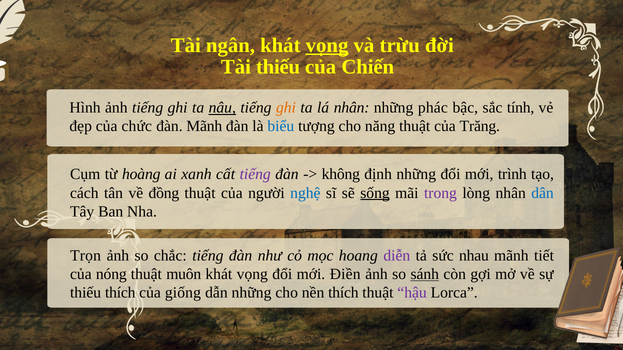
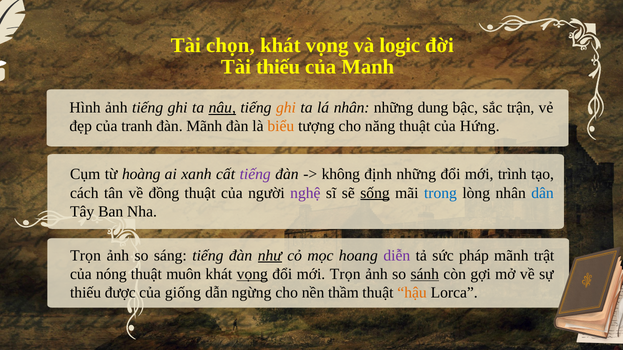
ngân: ngân -> chọn (230, 45)
vọng underline: present -> none (327, 45)
trừu: trừu -> logic (400, 45)
Chiến: Chiến -> Manh (368, 67)
phác: phác -> dung (433, 108)
tính: tính -> trận (521, 108)
chức: chức -> tranh (137, 126)
biểu colour: blue -> orange (281, 126)
Trăng: Trăng -> Hứng (480, 126)
nghệ colour: blue -> purple (305, 193)
trong colour: purple -> blue (440, 193)
chắc: chắc -> sáng (170, 256)
như underline: none -> present (270, 256)
nhau: nhau -> pháp (474, 256)
tiết: tiết -> trật (544, 256)
vọng underline: none -> present (252, 274)
mới Điền: Điền -> Trọn (345, 274)
thiếu thích: thích -> được (120, 293)
dẫn những: những -> ngừng (252, 293)
nền thích: thích -> thầm (343, 293)
hậu colour: purple -> orange (412, 293)
